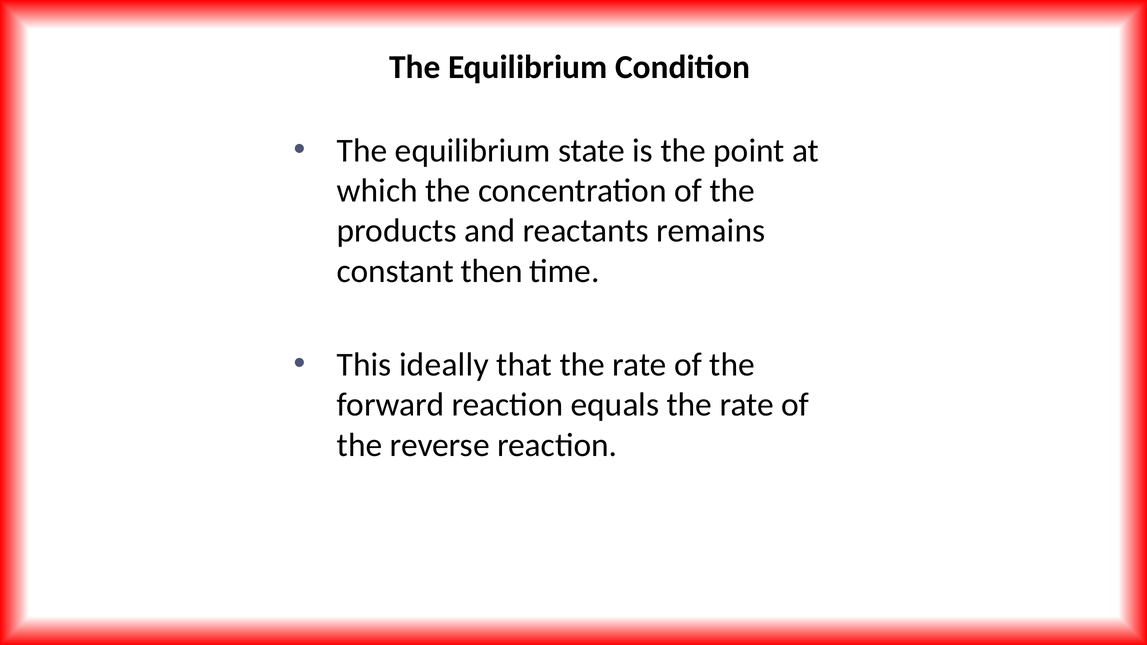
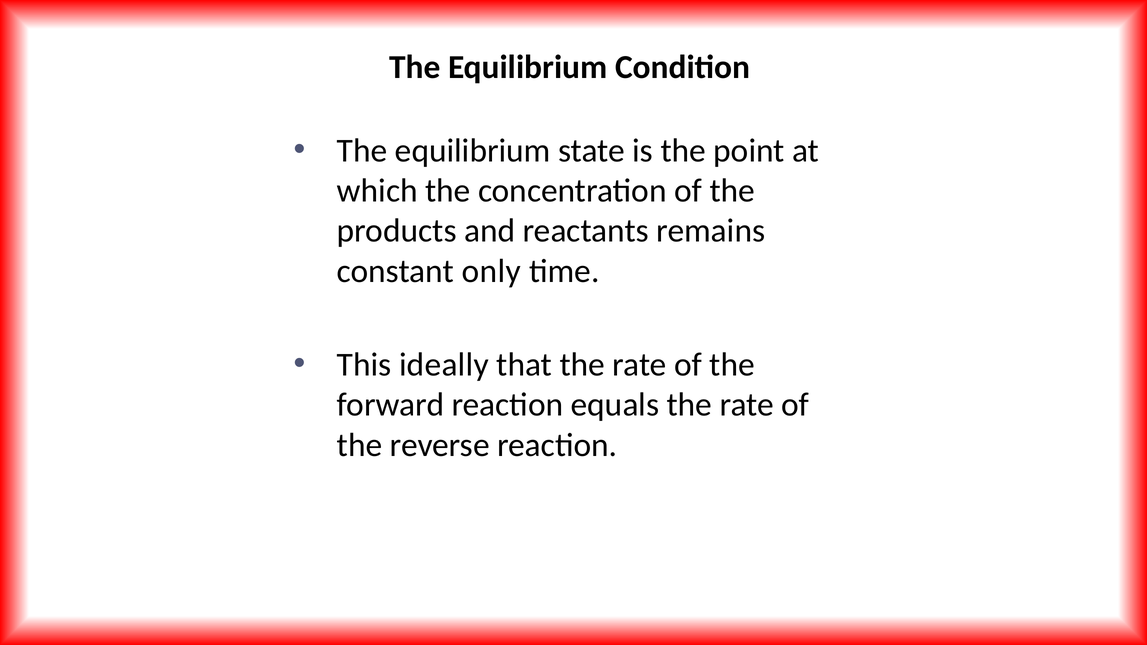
then: then -> only (491, 271)
